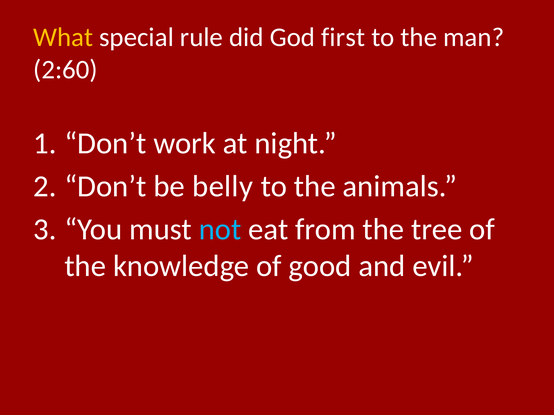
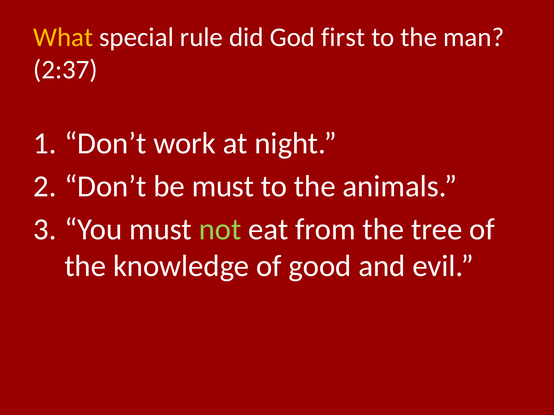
2:60: 2:60 -> 2:37 (65, 70)
be belly: belly -> must (223, 186)
not colour: light blue -> light green (220, 230)
